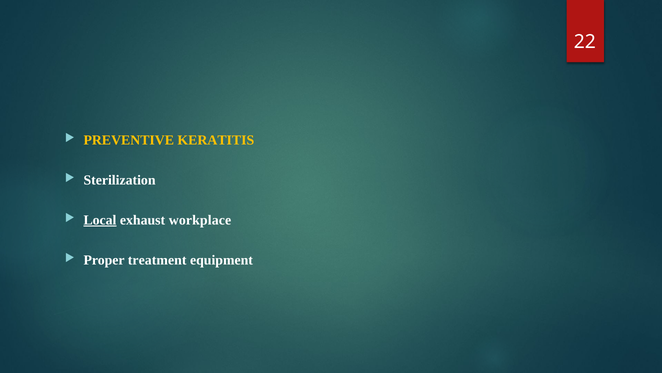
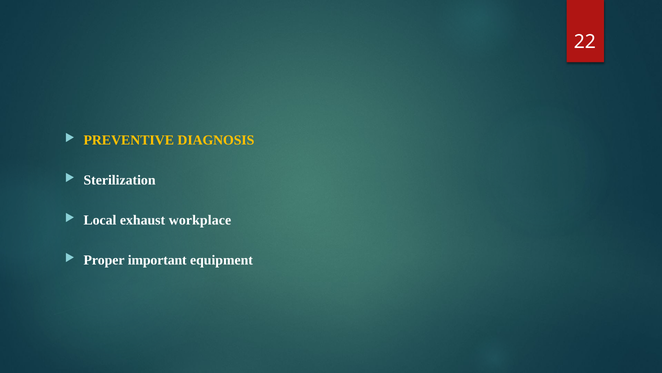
KERATITIS: KERATITIS -> DIAGNOSIS (216, 140)
Local underline: present -> none (100, 220)
treatment: treatment -> important (157, 260)
